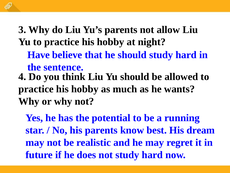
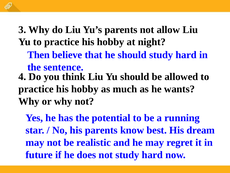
Have: Have -> Then (39, 55)
